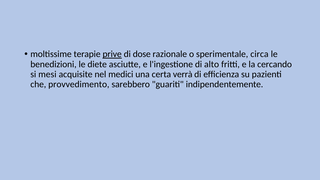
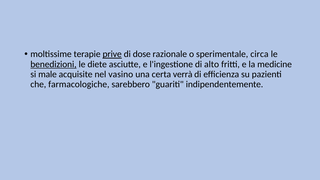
benedizioni underline: none -> present (53, 64)
cercando: cercando -> medicine (275, 64)
mesi: mesi -> male (47, 74)
medici: medici -> vasino (121, 74)
provvedimento: provvedimento -> farmacologiche (79, 84)
